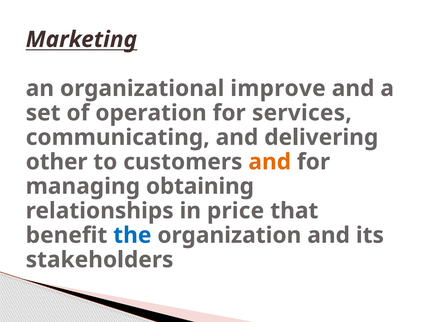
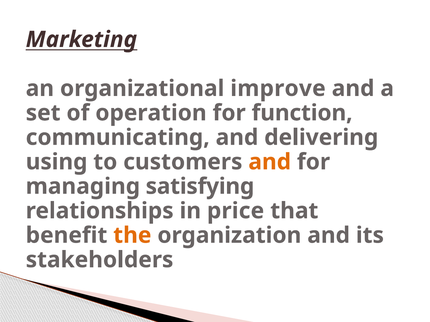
services: services -> function (302, 113)
other: other -> using (57, 162)
obtaining: obtaining -> satisfying (200, 187)
the colour: blue -> orange (132, 236)
